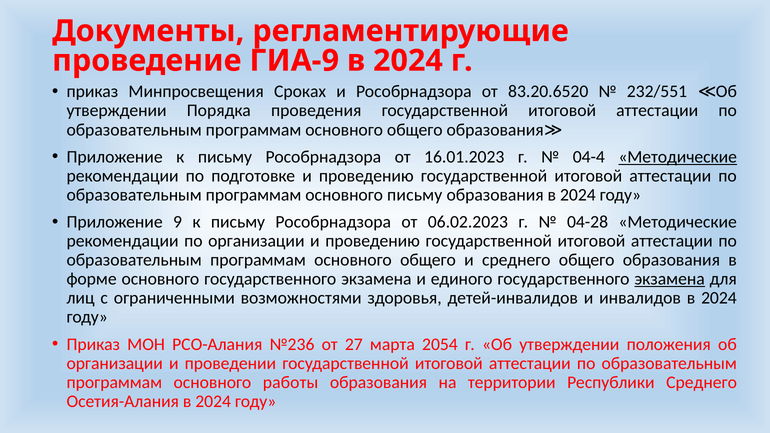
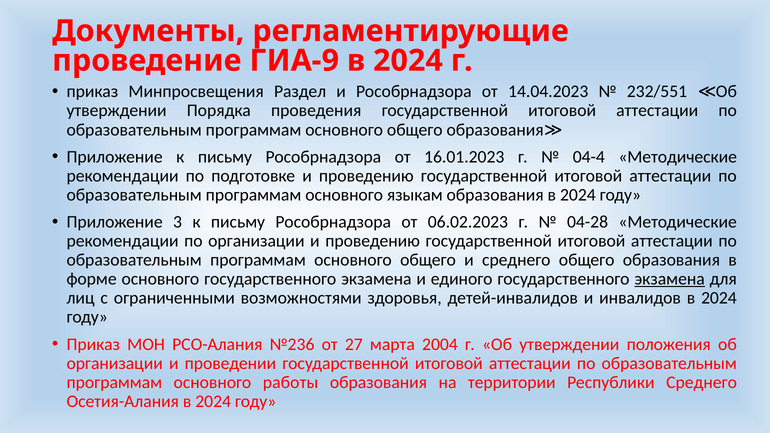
Сроках: Сроках -> Раздел (300, 92)
83.20.6520: 83.20.6520 -> 14.04.2023 (548, 92)
Методические underline: present -> none (678, 157)
основного письму: письму -> языкам (415, 195)
9: 9 -> 3 (178, 222)
2054: 2054 -> 2004 (440, 344)
